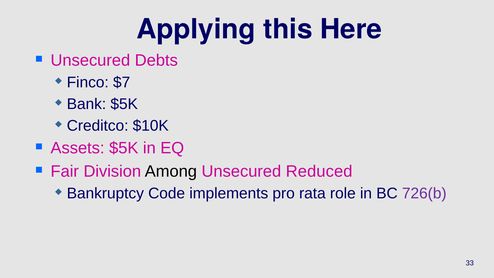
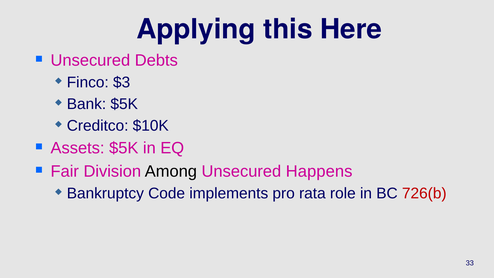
$7: $7 -> $3 (122, 82)
Reduced: Reduced -> Happens (319, 171)
726(b colour: purple -> red (424, 193)
